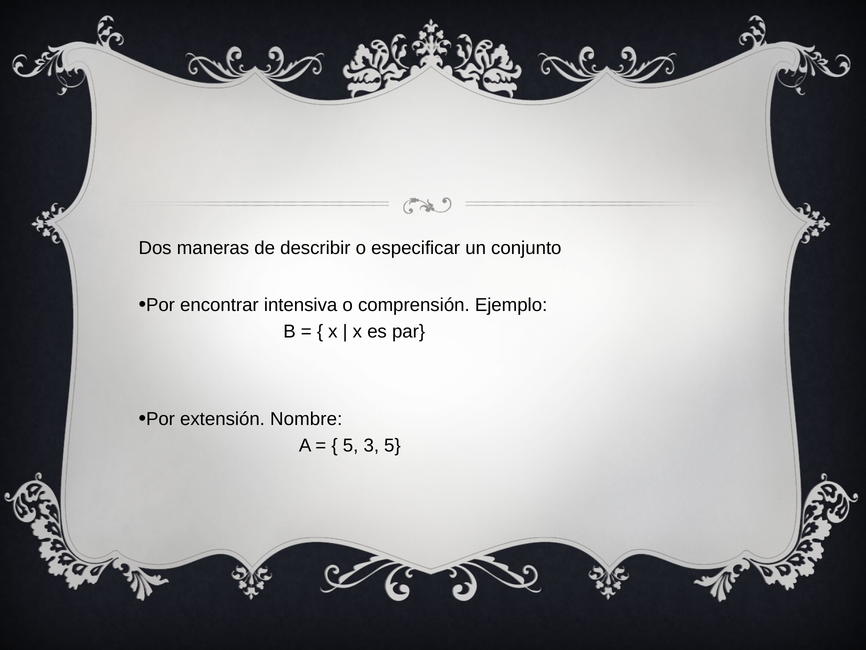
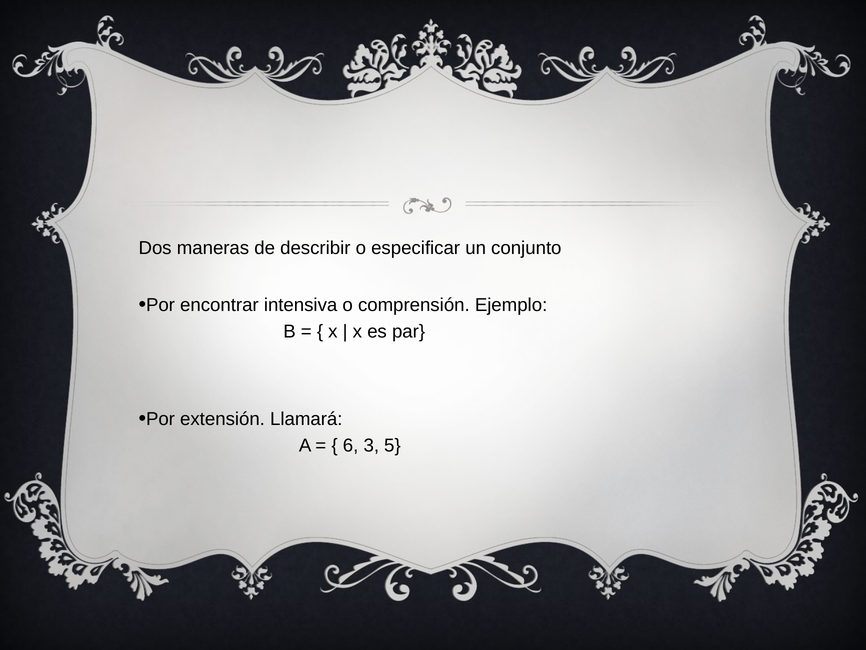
Nombre: Nombre -> Llamará (306, 419)
5: 5 -> 6 (351, 445)
